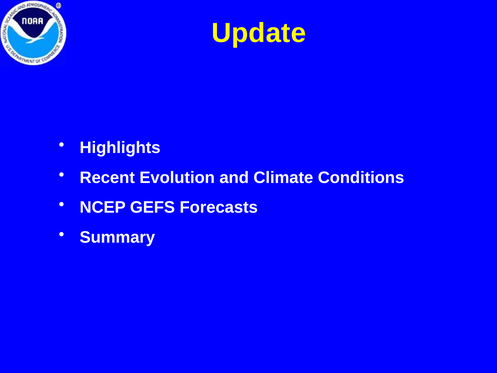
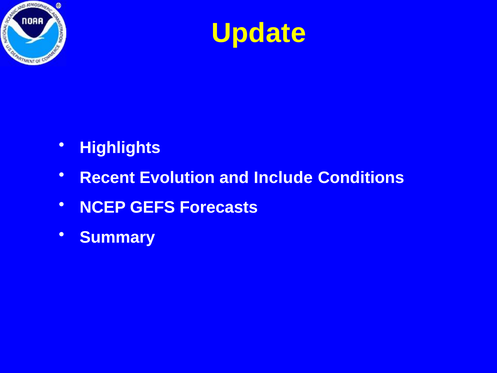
Climate: Climate -> Include (283, 178)
